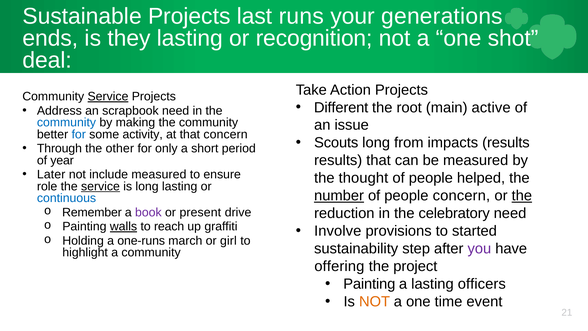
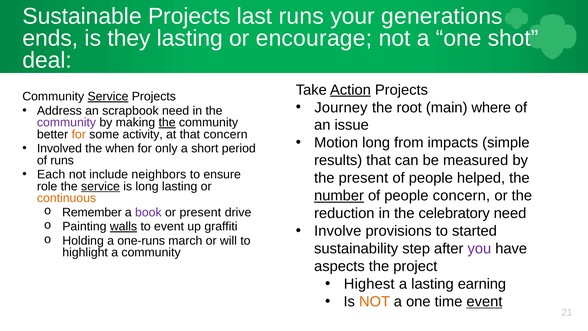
recognition: recognition -> encourage (314, 38)
Action underline: none -> present (350, 90)
Different: Different -> Journey (341, 107)
active: active -> where (491, 107)
community colour: blue -> purple (66, 122)
the underline: none -> present (167, 122)
for colour: blue -> orange (79, 134)
Scouts: Scouts -> Motion (336, 143)
impacts results: results -> simple (506, 143)
Through: Through -> Involved (59, 148)
other: other -> when (120, 148)
of year: year -> runs (62, 160)
Later: Later -> Each (51, 174)
include measured: measured -> neighbors (159, 174)
the thought: thought -> present (363, 178)
the underline: present -> none (522, 196)
continuous colour: blue -> orange (67, 198)
to reach: reach -> event (169, 226)
girl: girl -> will (228, 241)
offering: offering -> aspects (339, 266)
Painting: Painting -> Highest (369, 284)
officers: officers -> earning (482, 284)
event underline: none -> present (484, 301)
